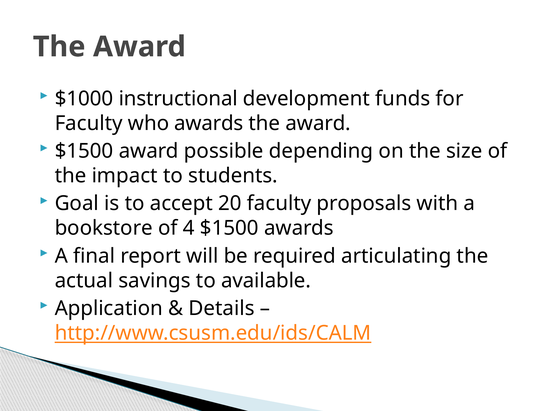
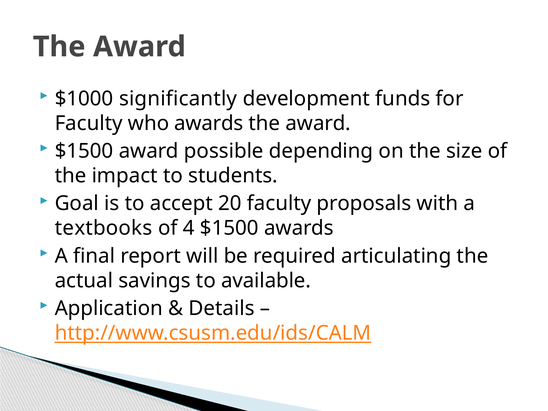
instructional: instructional -> significantly (178, 99)
bookstore: bookstore -> textbooks (104, 228)
